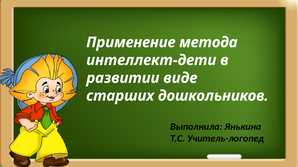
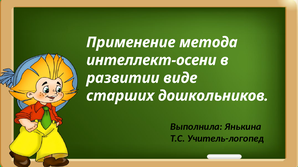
интеллект-дети: интеллект-дети -> интеллект-осени (151, 60)
